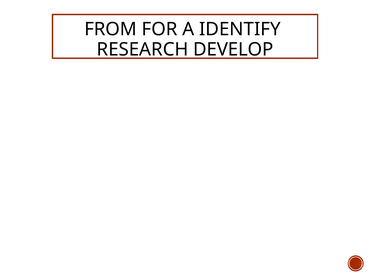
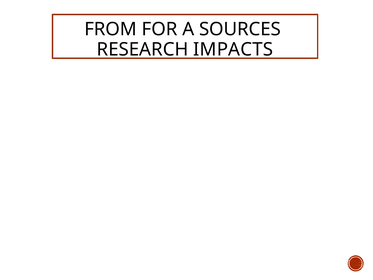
IDENTIFY: IDENTIFY -> SOURCES (240, 29)
DEVELOP: DEVELOP -> IMPACTS (233, 49)
